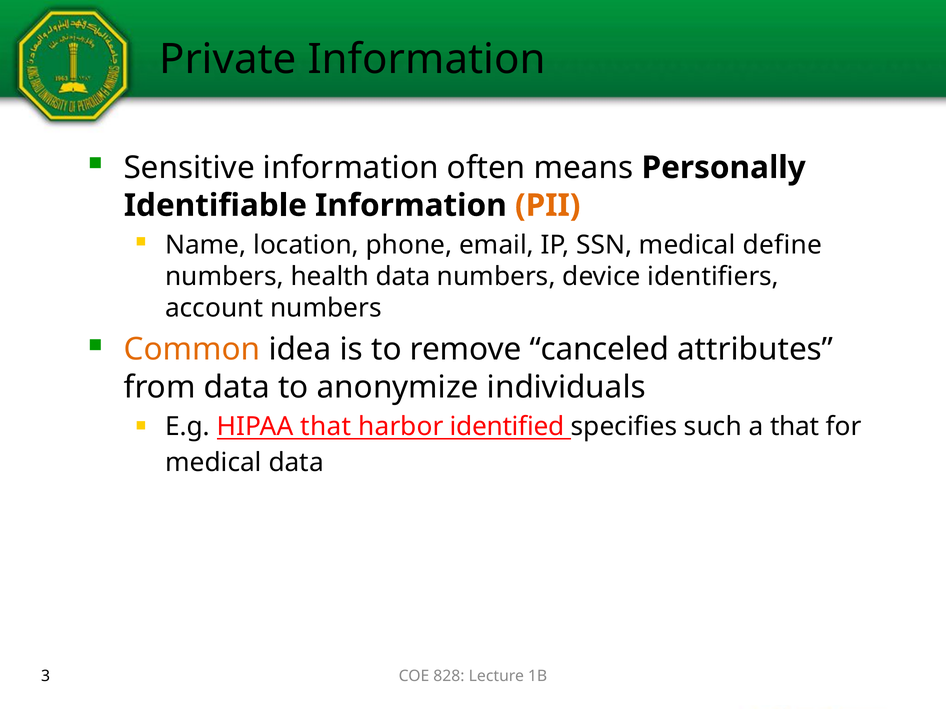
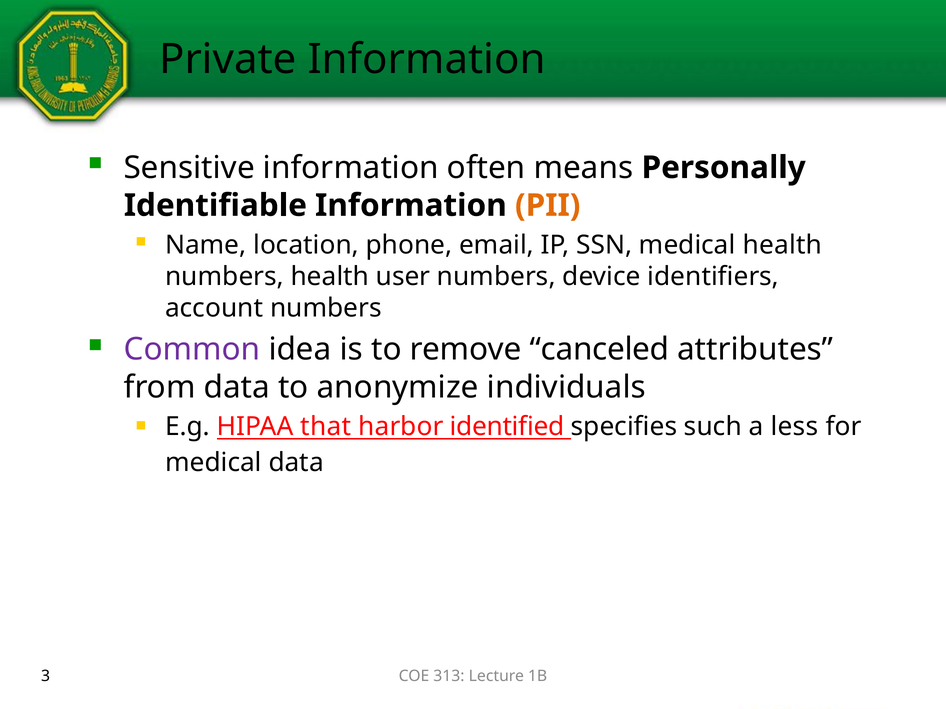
medical define: define -> health (782, 245)
health data: data -> user (403, 277)
Common colour: orange -> purple (192, 350)
a that: that -> less (794, 427)
828: 828 -> 313 (449, 676)
